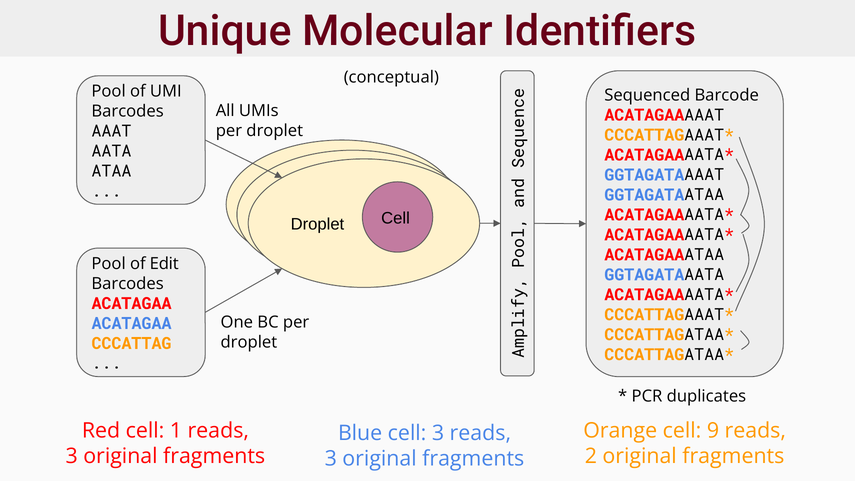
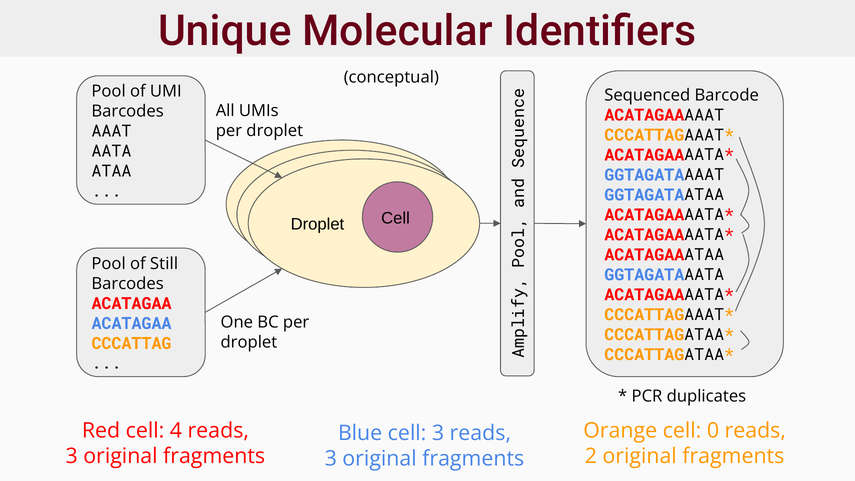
Edit: Edit -> Still (164, 264)
1: 1 -> 4 (176, 431)
9: 9 -> 0 (713, 431)
